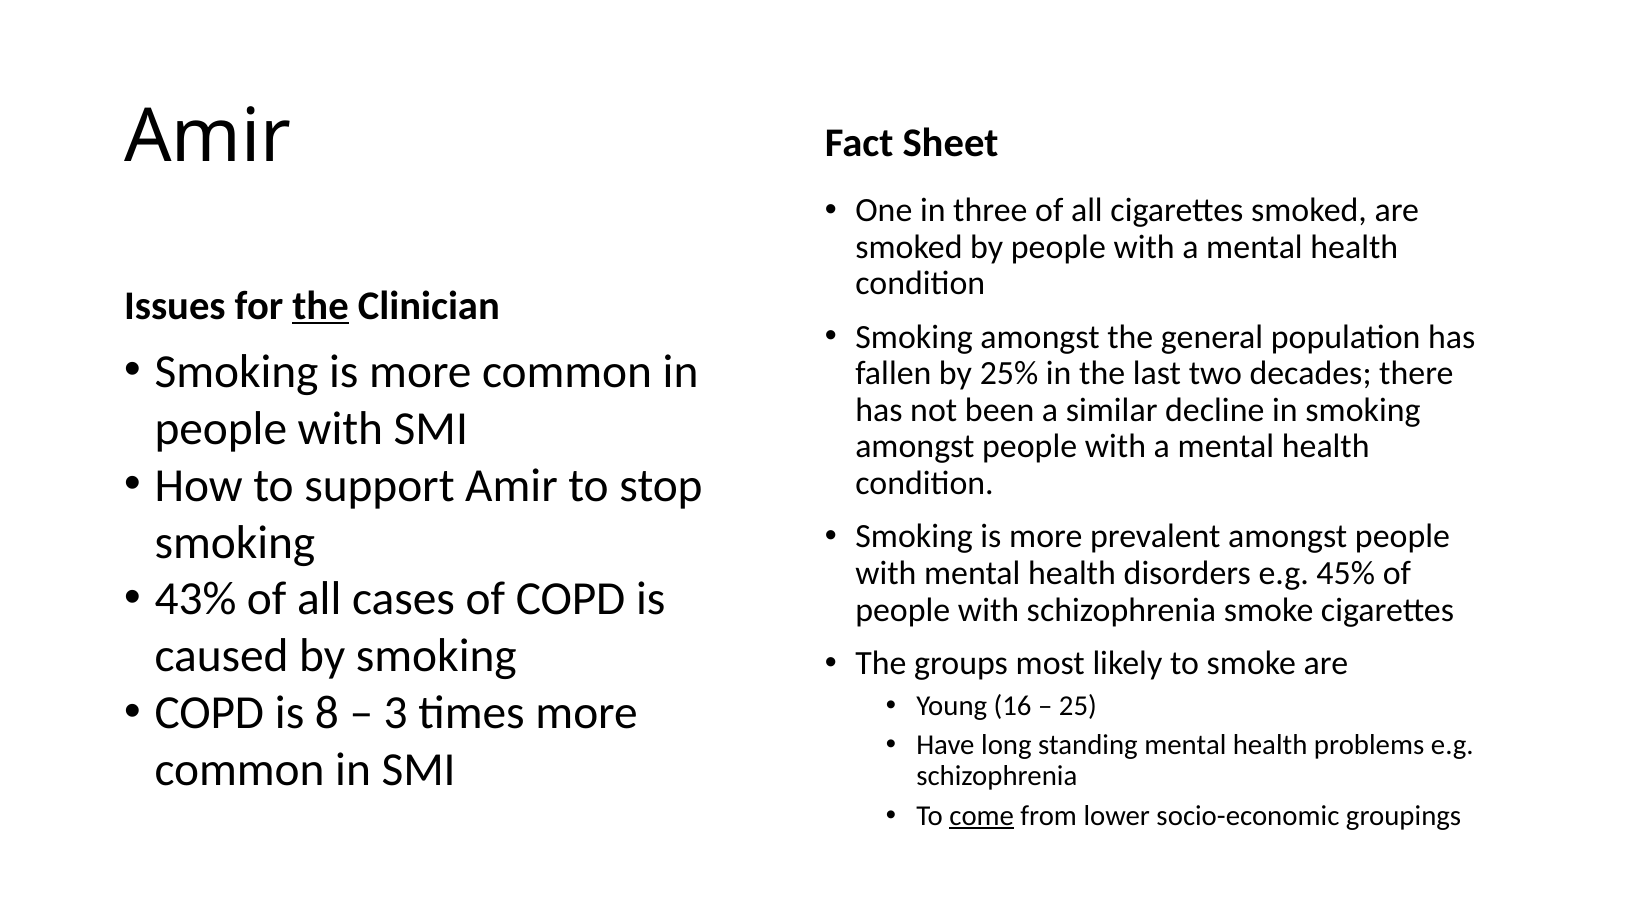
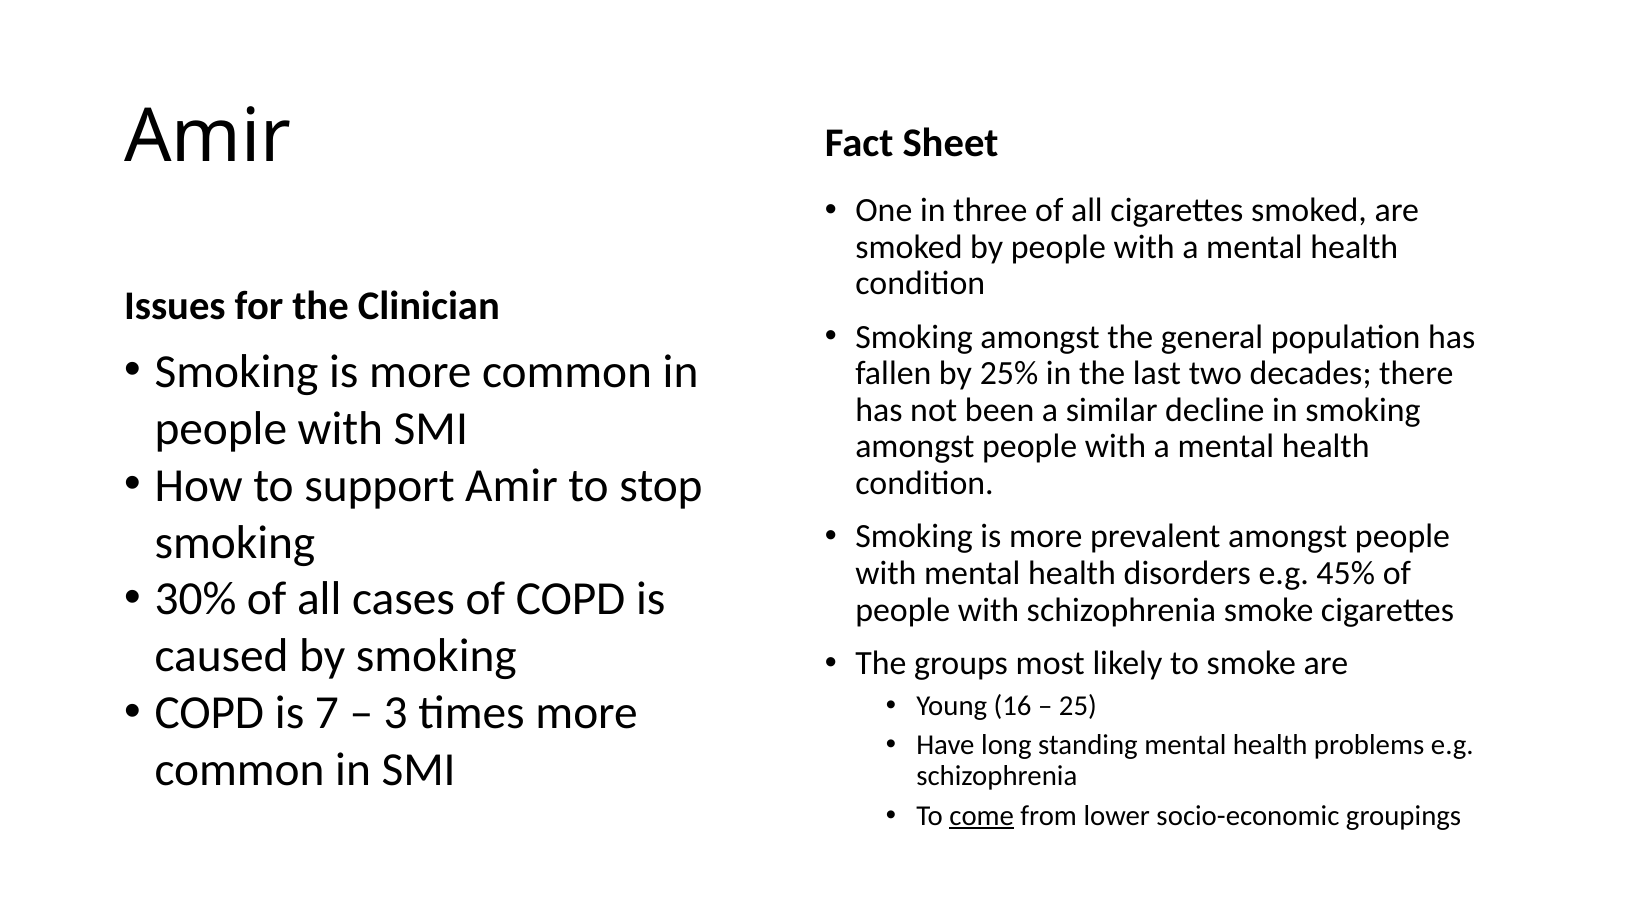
the underline: present -> none (321, 306)
43%: 43% -> 30% (195, 599)
8: 8 -> 7 (327, 713)
